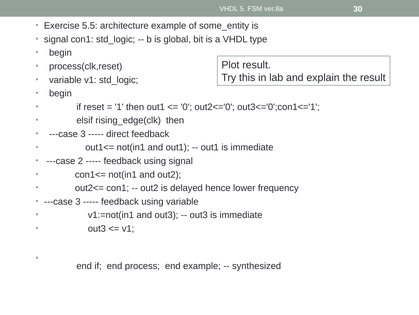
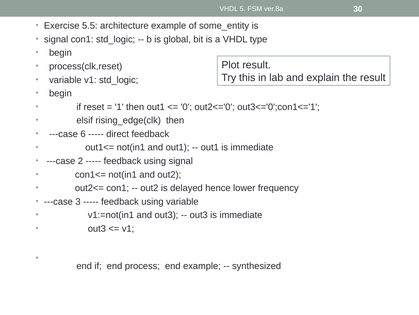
3: 3 -> 6 (83, 134)
